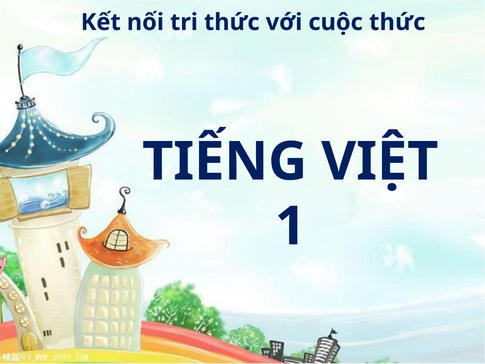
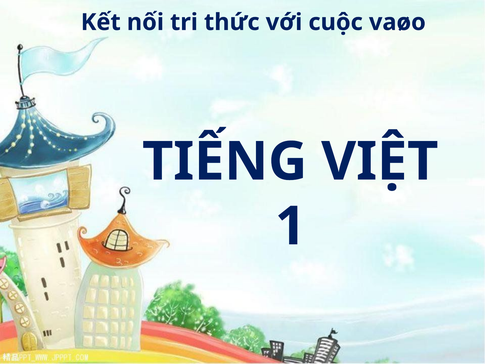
cuộc thức: thức -> vaøo (397, 22)
